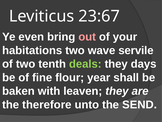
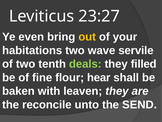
23:67: 23:67 -> 23:27 (99, 16)
out colour: pink -> yellow (87, 37)
days: days -> filled (144, 64)
year: year -> hear (99, 77)
therefore: therefore -> reconcile (47, 104)
